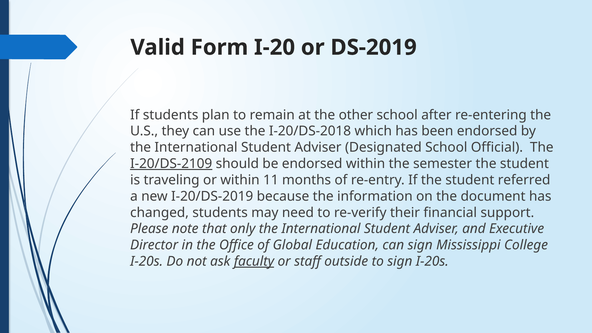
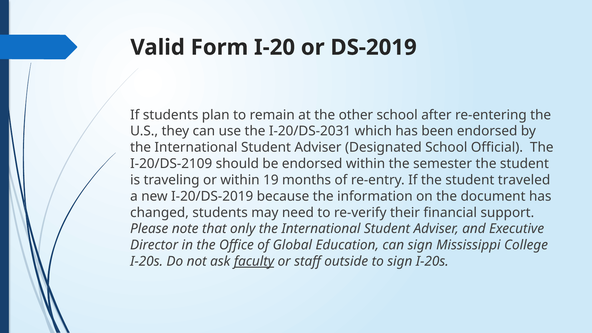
I-20/DS-2018: I-20/DS-2018 -> I-20/DS-2031 (310, 131)
I-20/DS-2109 underline: present -> none (171, 164)
11: 11 -> 19 (271, 180)
referred: referred -> traveled (524, 180)
